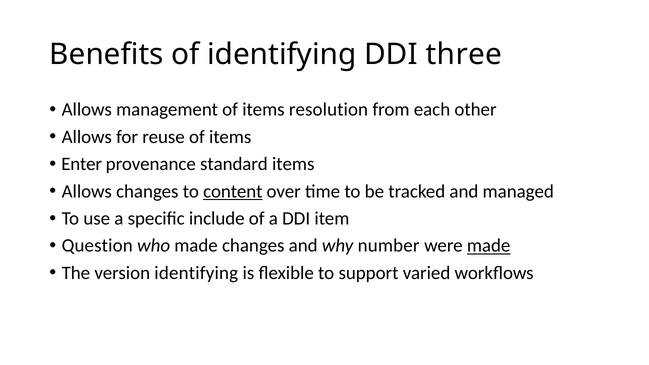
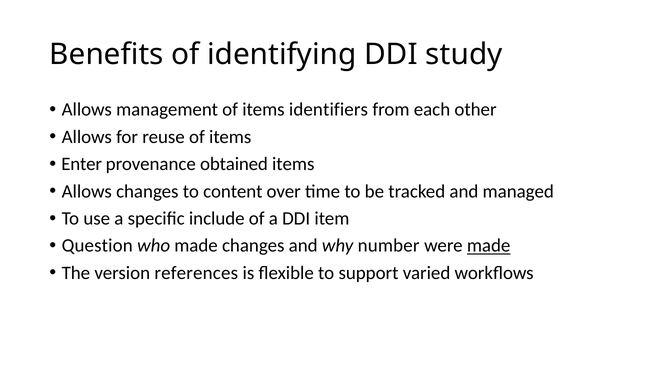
three: three -> study (464, 55)
resolution: resolution -> identifiers (328, 110)
standard: standard -> obtained (234, 164)
content underline: present -> none (233, 191)
version identifying: identifying -> references (196, 273)
